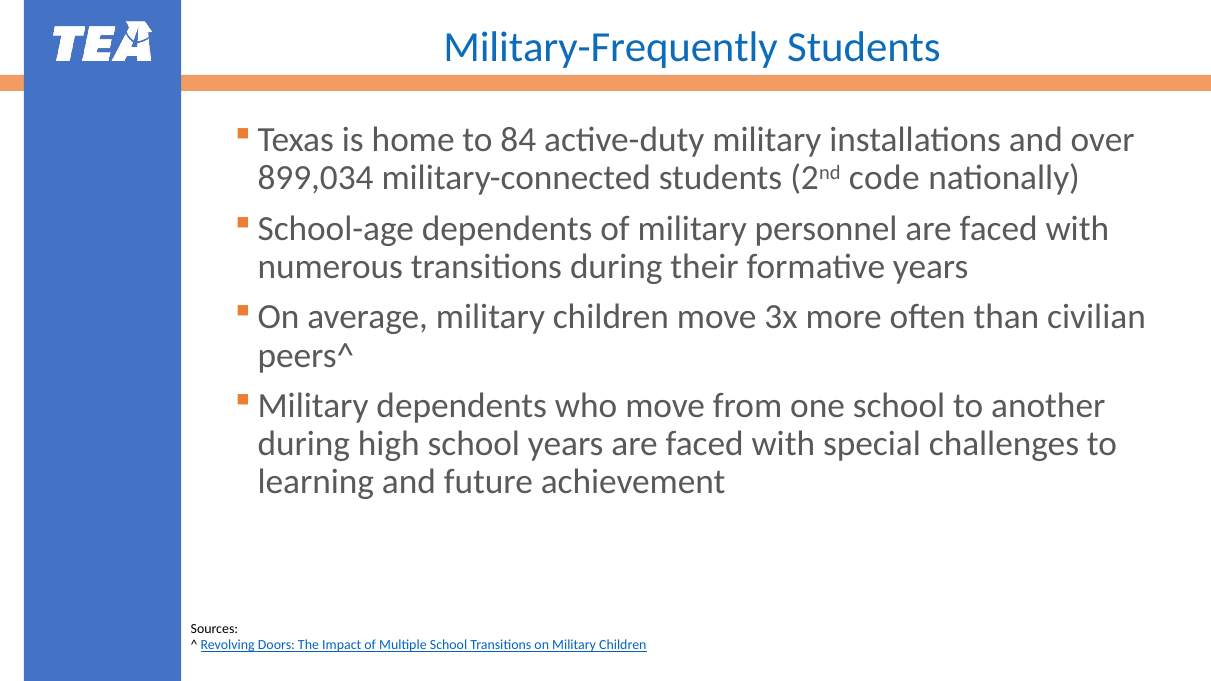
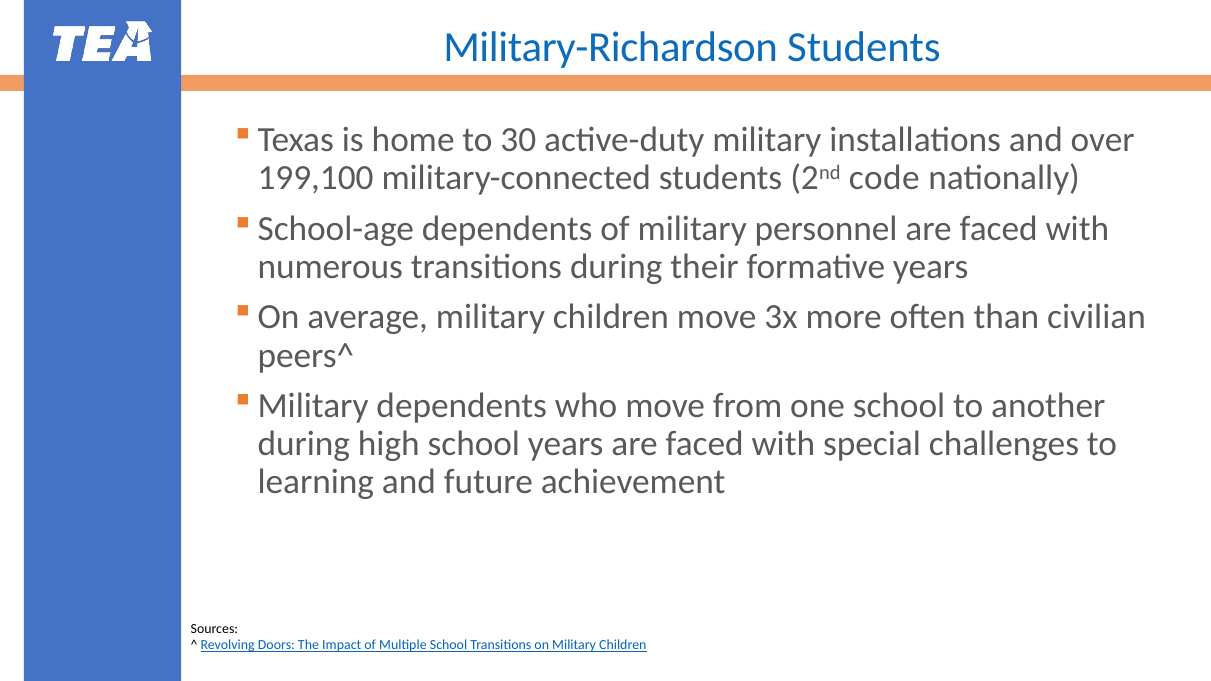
Military-Frequently: Military-Frequently -> Military-Richardson (611, 47)
84: 84 -> 30 (518, 140)
899,034: 899,034 -> 199,100 (316, 178)
